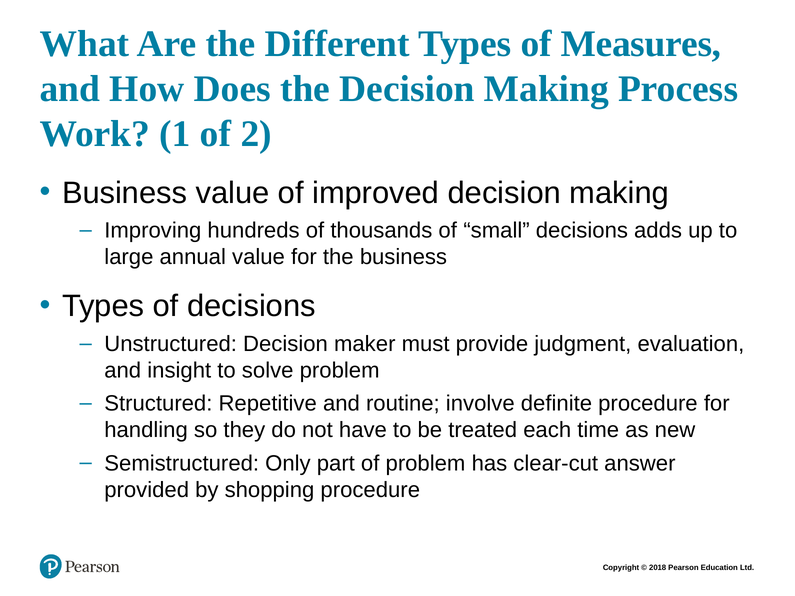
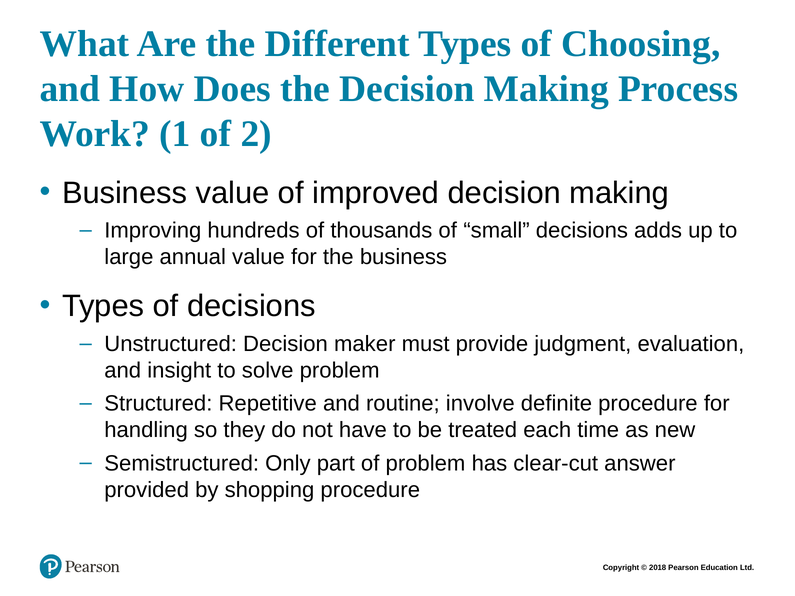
Measures: Measures -> Choosing (641, 44)
